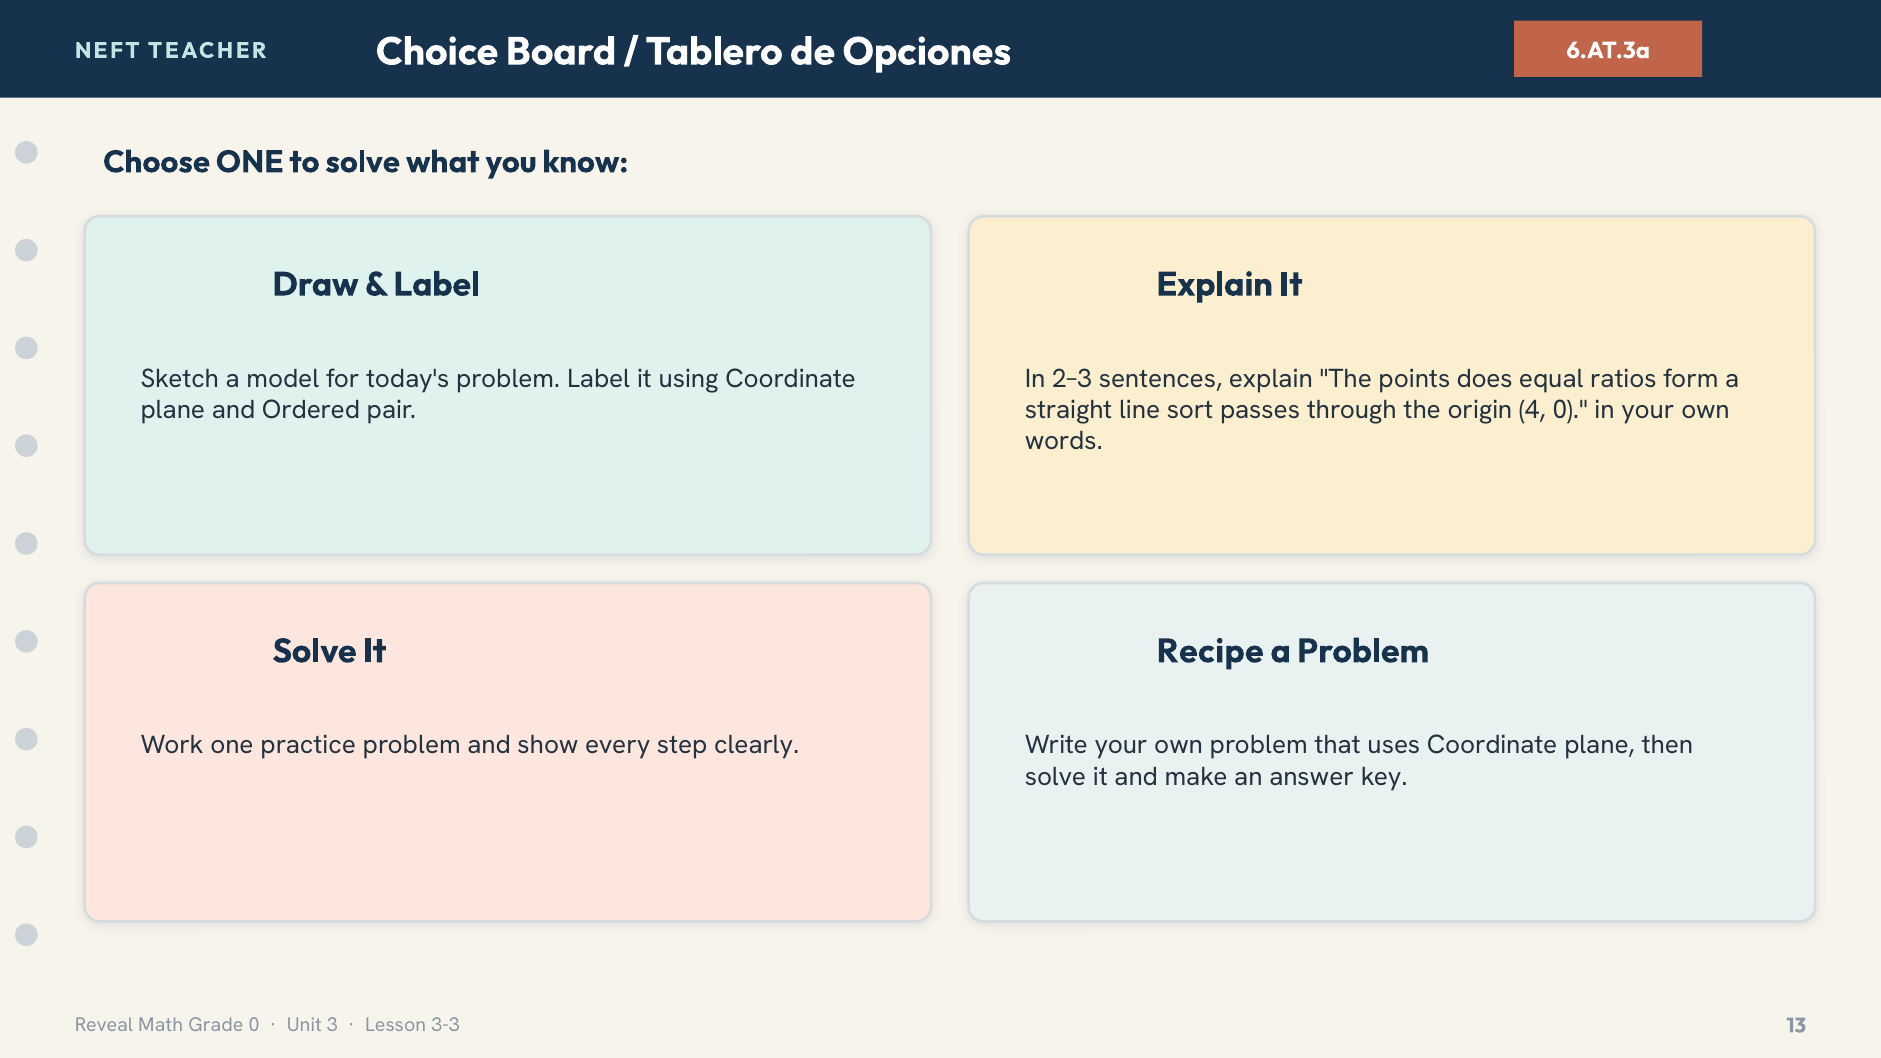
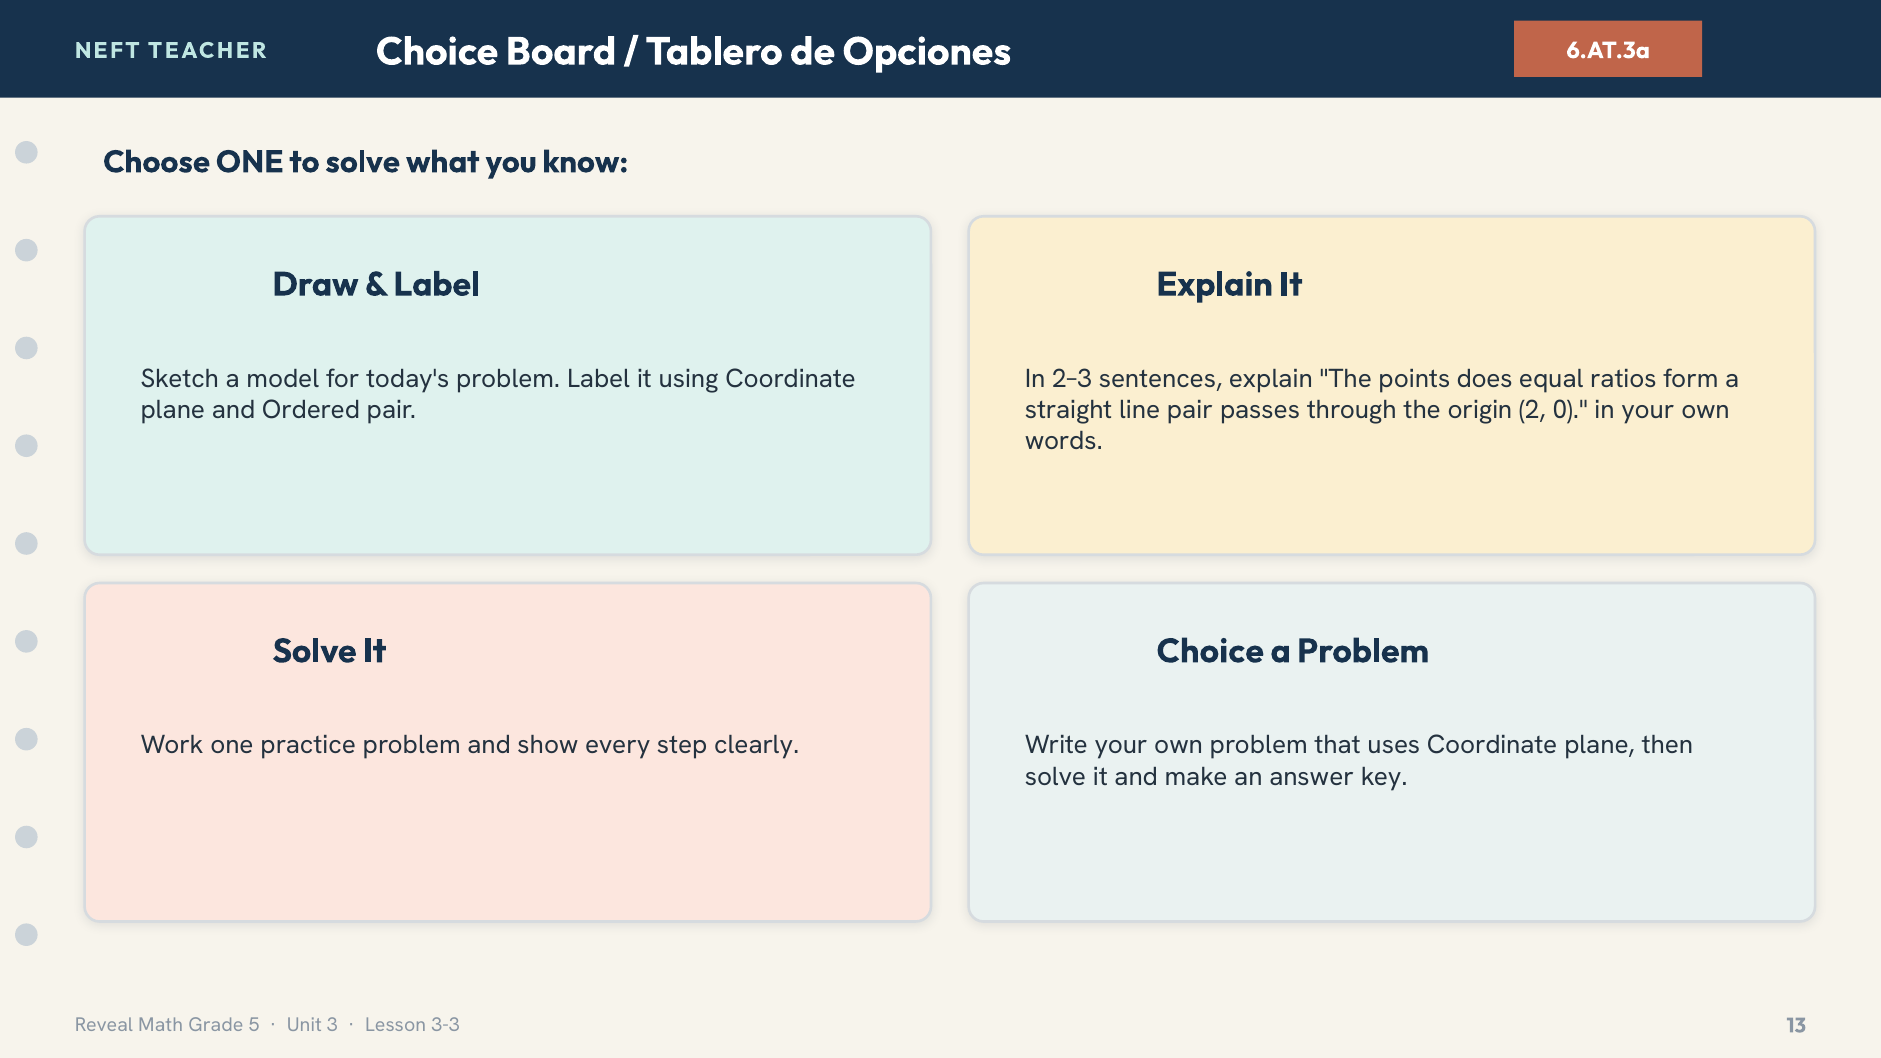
line sort: sort -> pair (1190, 410)
4: 4 -> 2 (1532, 410)
Recipe: Recipe -> Choice (1210, 651)
Grade 0: 0 -> 5 (254, 1026)
